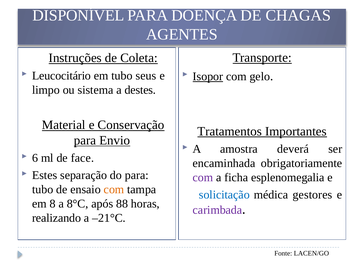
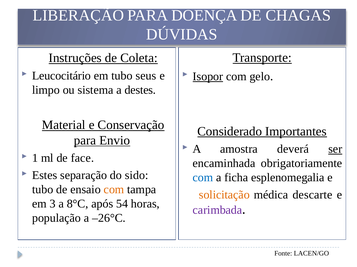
DISPONÍVEL: DISPONÍVEL -> LIBERAÇÃO (78, 15)
AGENTES: AGENTES -> DÚVIDAS (182, 34)
Tratamentos: Tratamentos -> Considerado (230, 132)
ser underline: none -> present (335, 149)
6: 6 -> 1 (35, 159)
do para: para -> sido (137, 176)
com colour: purple -> blue (203, 178)
solicitação colour: blue -> orange (224, 195)
gestores: gestores -> descarte (312, 195)
8: 8 -> 3 (53, 204)
88: 88 -> 54 (122, 204)
realizando: realizando -> população (57, 219)
–21°C: –21°C -> –26°C (109, 219)
